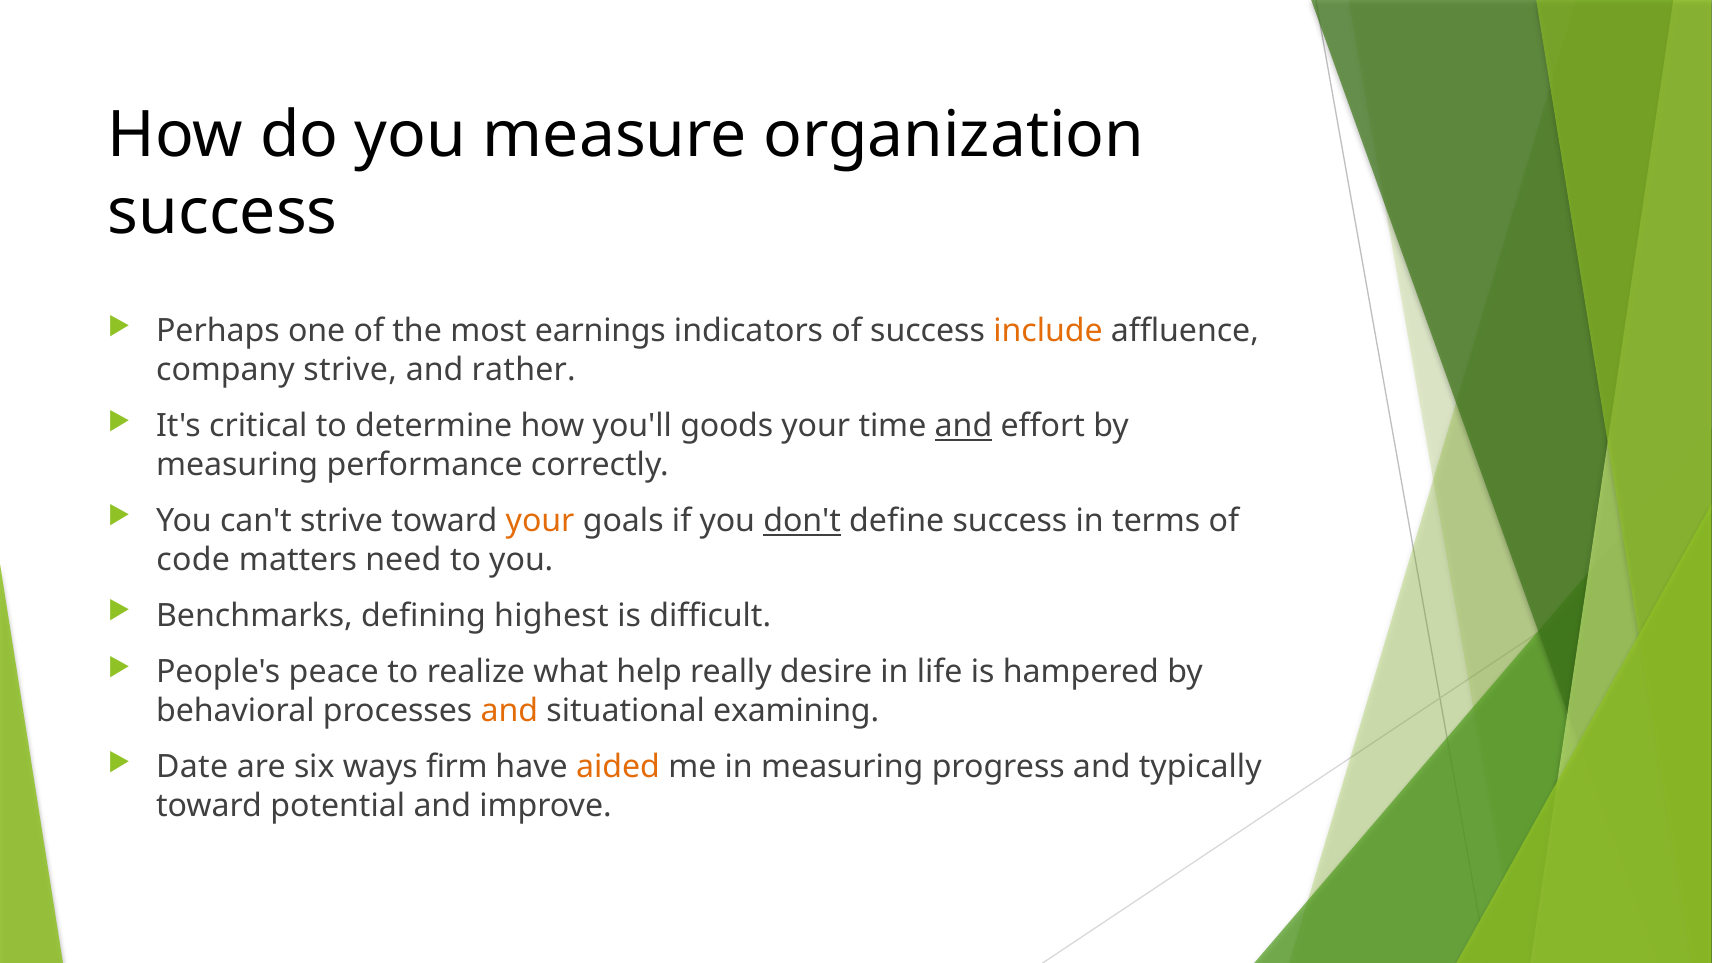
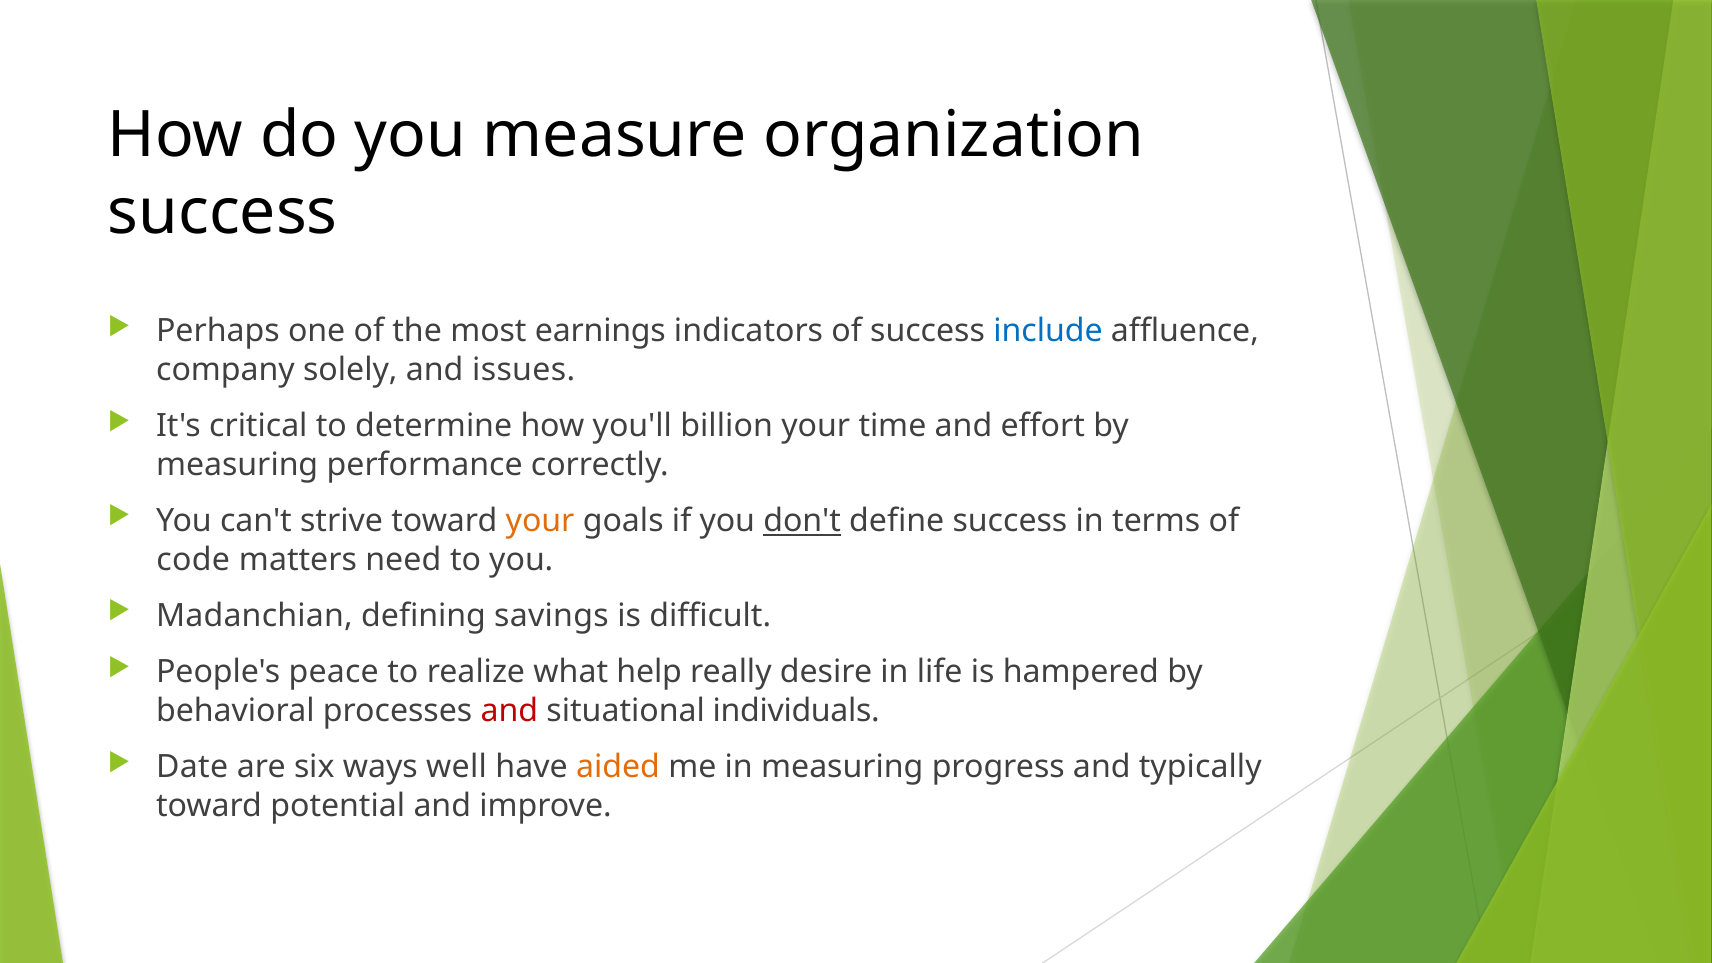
include colour: orange -> blue (1048, 331)
company strive: strive -> solely (350, 370)
rather: rather -> issues (524, 370)
goods: goods -> billion (727, 426)
and underline: present -> none (963, 426)
Benchmarks: Benchmarks -> Madanchian (254, 616)
highest: highest -> savings (551, 616)
and colour: orange -> red (509, 711)
examining: examining -> individuals (796, 711)
firm: firm -> well (457, 767)
